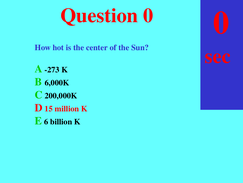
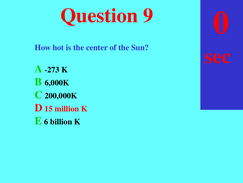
Question 0: 0 -> 9 (148, 16)
